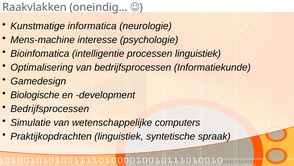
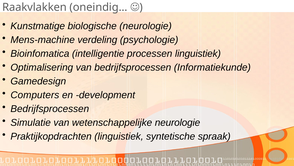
informatica: informatica -> biologische (92, 26)
interesse: interesse -> verdeling (97, 40)
Biologische: Biologische -> Computers (35, 95)
wetenschappelijke computers: computers -> neurologie (178, 122)
